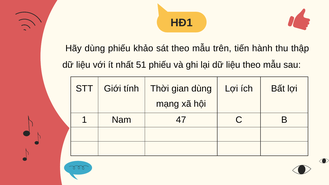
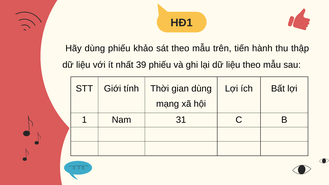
51: 51 -> 39 (141, 65)
47: 47 -> 31 (181, 120)
